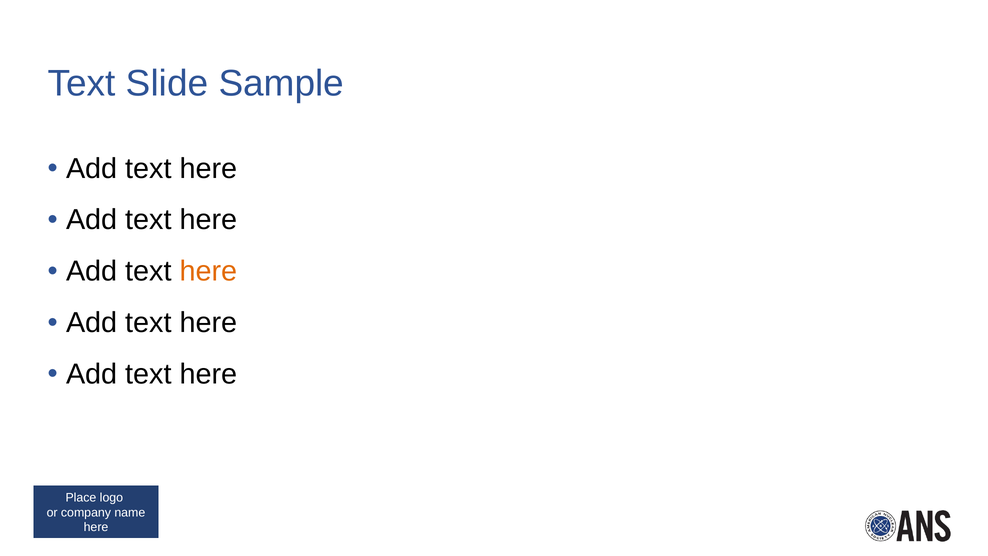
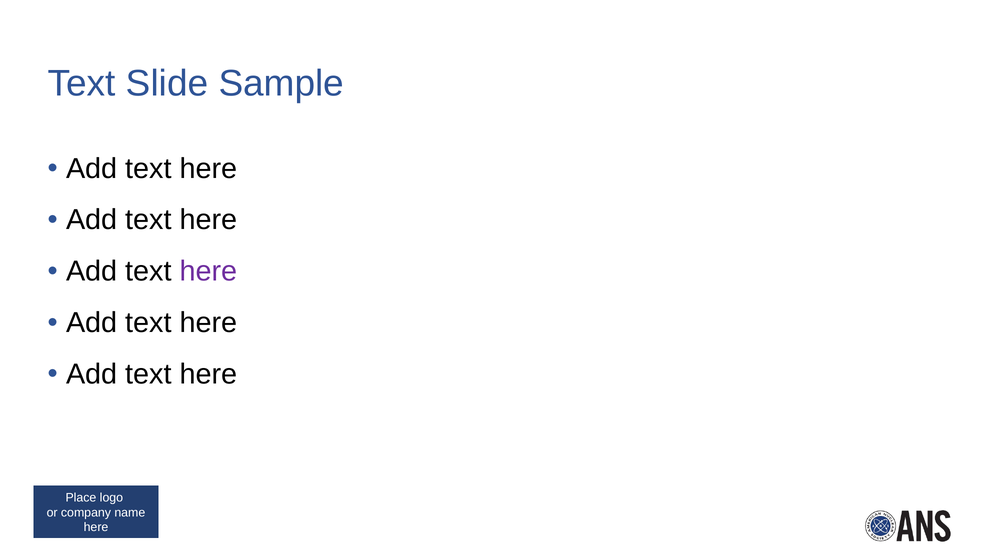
here colour: orange -> purple (208, 271)
